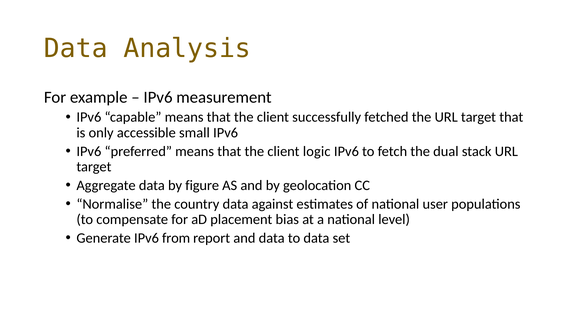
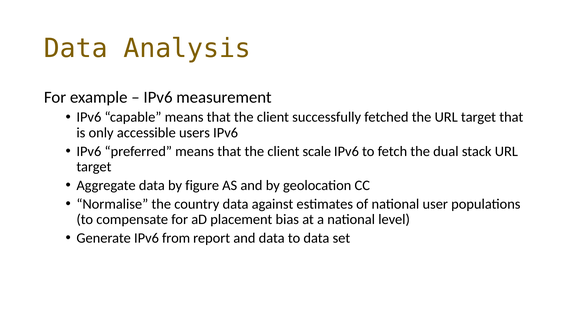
small: small -> users (194, 133)
logic: logic -> scale (317, 152)
